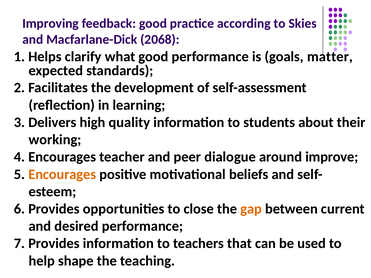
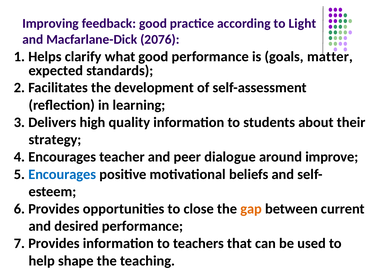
Skies: Skies -> Light (302, 24)
2068: 2068 -> 2076 (160, 40)
working: working -> strategy (55, 140)
Encourages colour: orange -> blue (62, 174)
